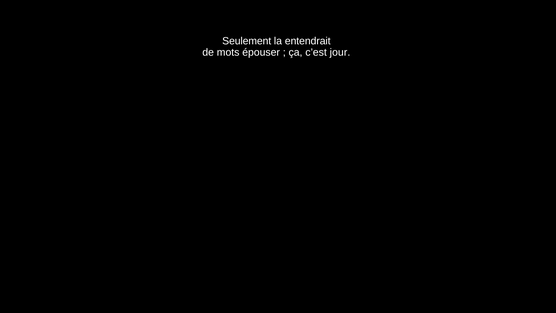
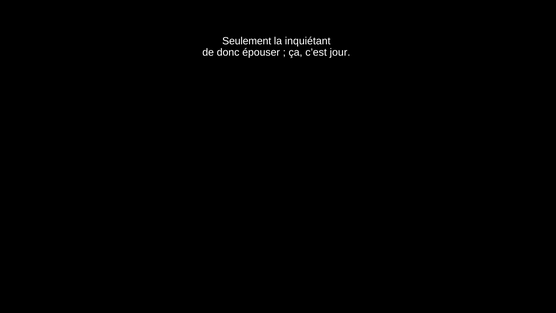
entendrait: entendrait -> inquiétant (308, 41)
mots: mots -> donc (228, 52)
